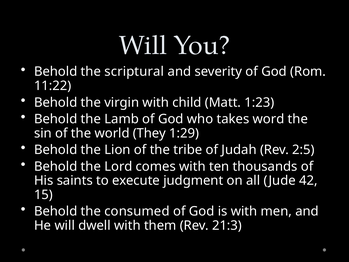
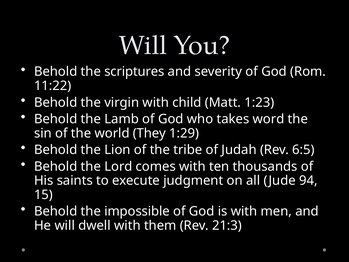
scriptural: scriptural -> scriptures (134, 72)
2:5: 2:5 -> 6:5 (303, 150)
42: 42 -> 94 (308, 180)
consumed: consumed -> impossible (137, 211)
